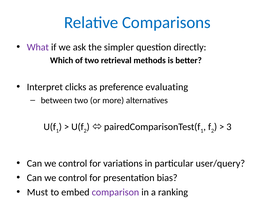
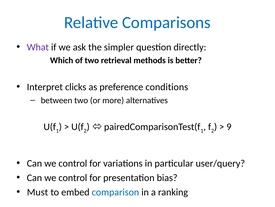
evaluating: evaluating -> conditions (167, 87)
3: 3 -> 9 (229, 126)
comparison colour: purple -> blue (115, 191)
